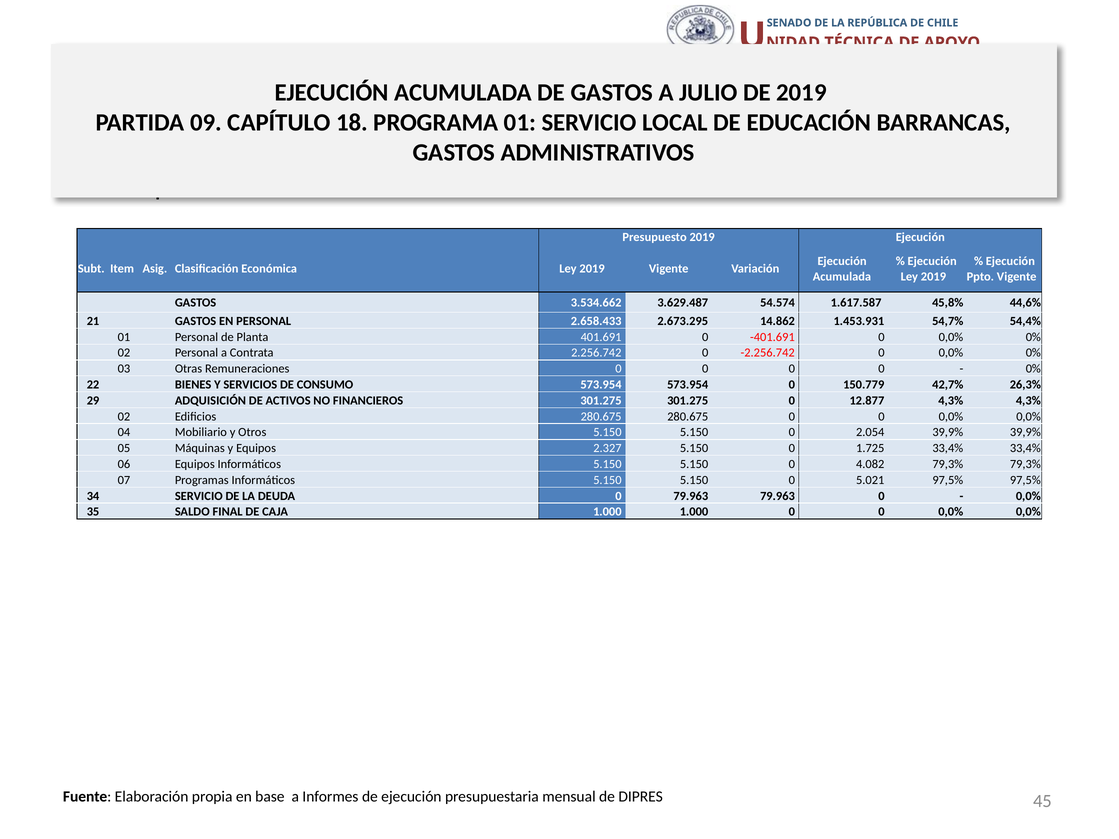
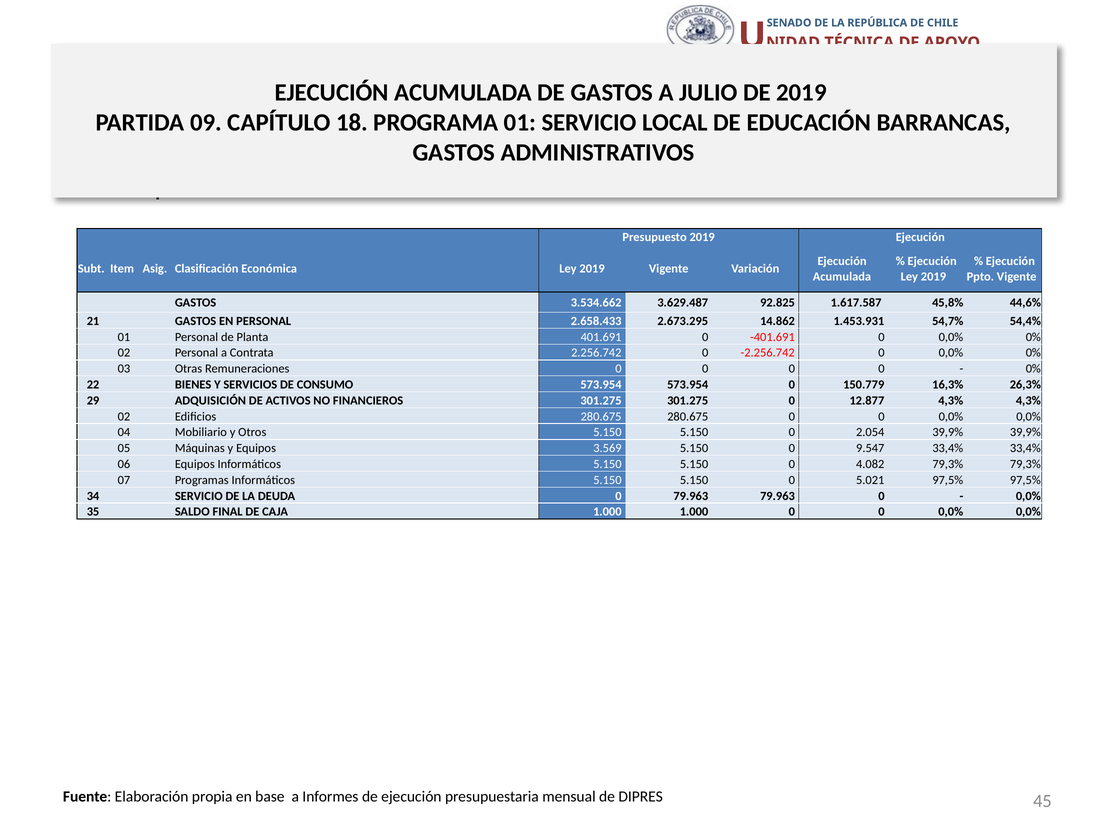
54.574: 54.574 -> 92.825 (778, 303)
42,7%: 42,7% -> 16,3% (948, 385)
2.327: 2.327 -> 3.569 (607, 448)
1.725: 1.725 -> 9.547 (870, 448)
